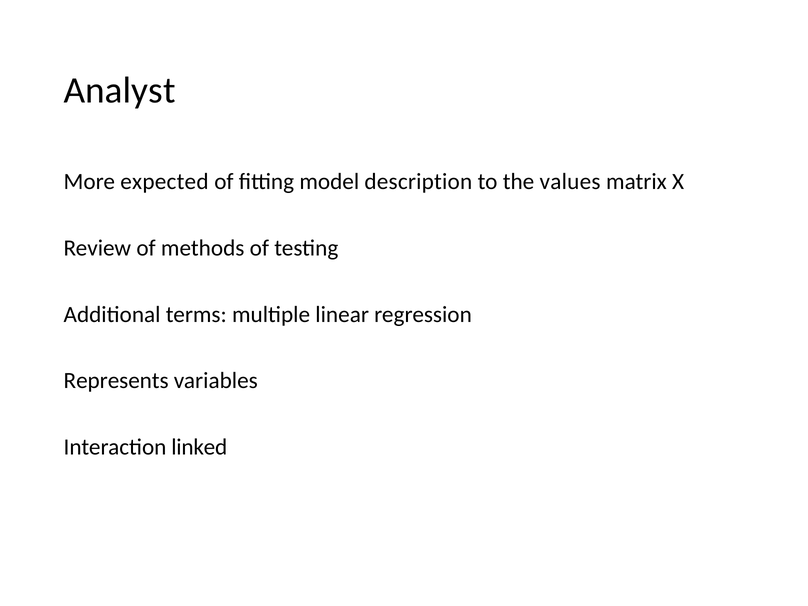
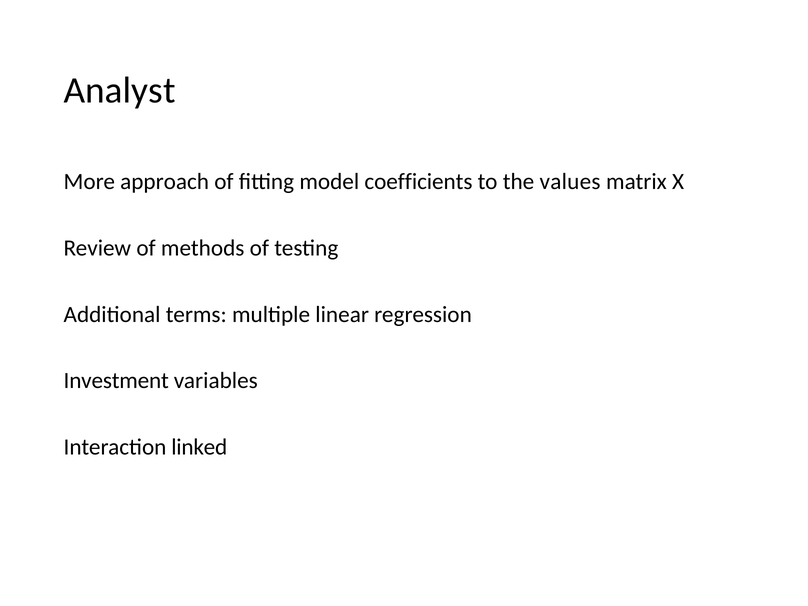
expected: expected -> approach (165, 182)
description: description -> coefficients (418, 182)
Represents: Represents -> Investment (116, 381)
